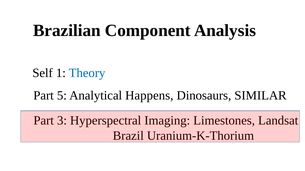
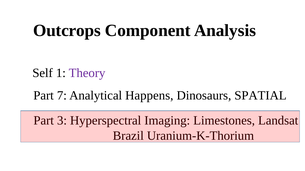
Brazilian: Brazilian -> Outcrops (67, 31)
Theory colour: blue -> purple (87, 73)
5: 5 -> 7 (62, 96)
SIMILAR: SIMILAR -> SPATIAL (260, 96)
